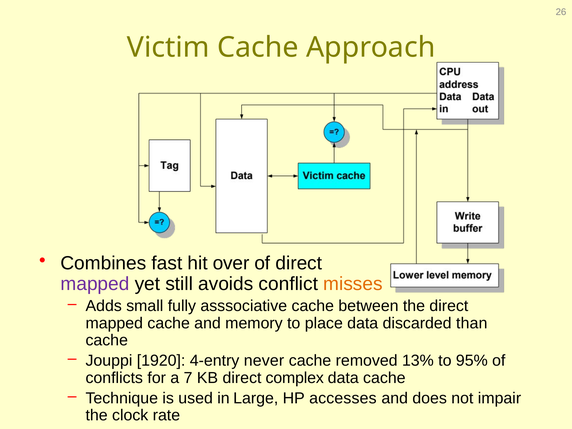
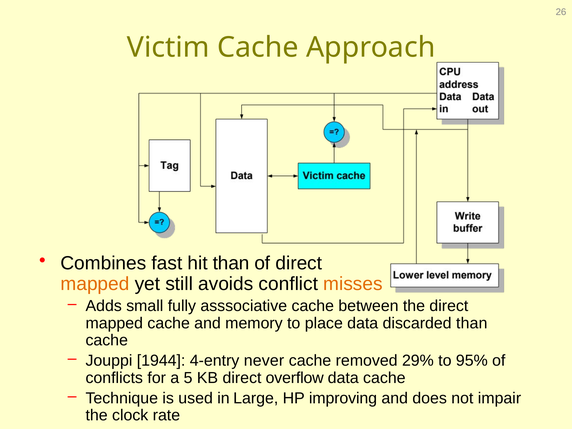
hit over: over -> than (231, 263)
mapped colour: purple -> orange (95, 284)
1920: 1920 -> 1944 (161, 361)
13%: 13% -> 29% (418, 361)
7: 7 -> 5 (188, 378)
complex: complex -> overflow (295, 378)
accesses: accesses -> improving (343, 398)
